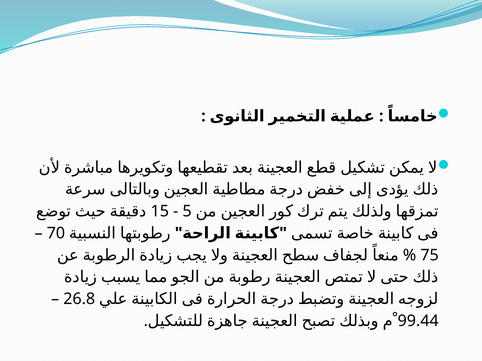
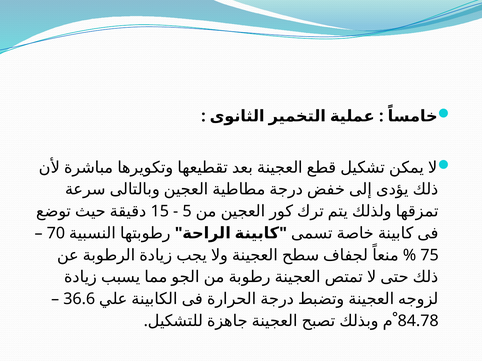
26.8: 26.8 -> 36.6 (79, 299)
99.44: 99.44 -> 84.78 (418, 321)
